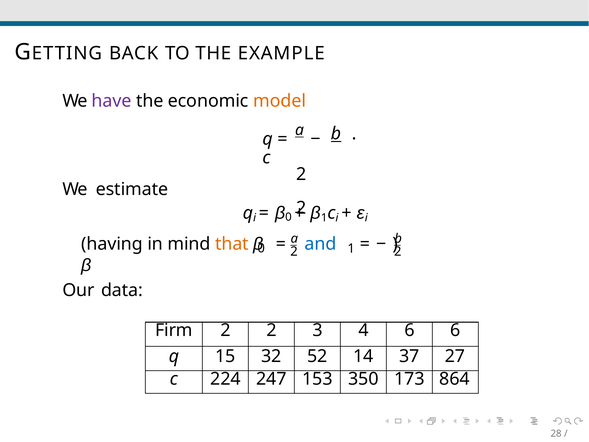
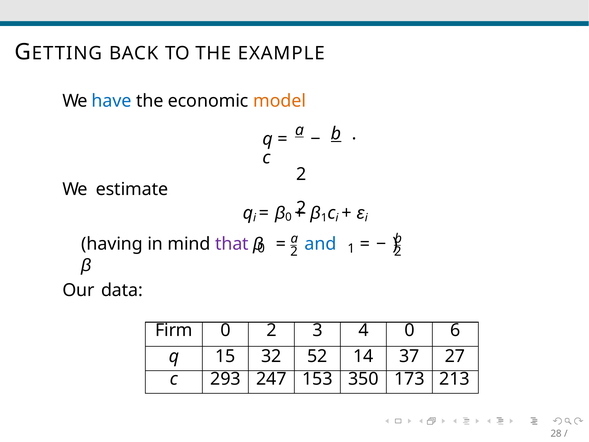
have colour: purple -> blue (111, 101)
that colour: orange -> purple (232, 244)
Firm 2: 2 -> 0 (225, 330)
4 6: 6 -> 0 (409, 330)
224: 224 -> 293 (226, 379)
864: 864 -> 213 (454, 379)
